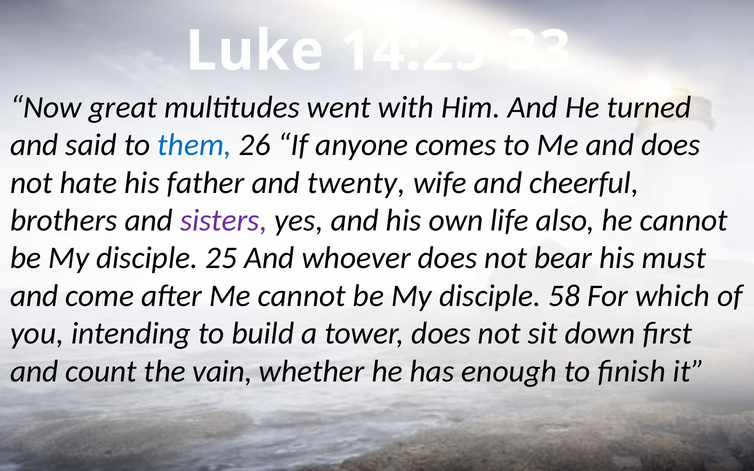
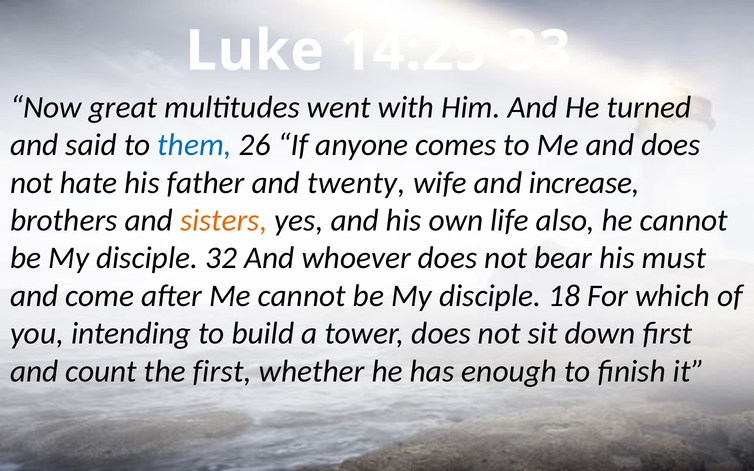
cheerful: cheerful -> increase (584, 183)
sisters colour: purple -> orange (224, 221)
25: 25 -> 32 (221, 258)
58: 58 -> 18 (564, 296)
the vain: vain -> first (222, 371)
